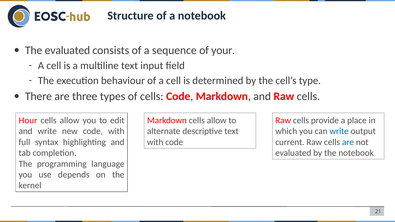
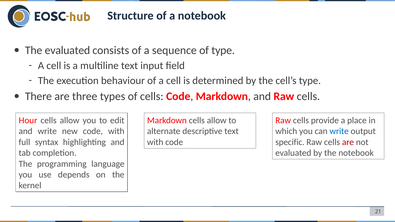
of your: your -> type (223, 50)
current: current -> specific (290, 142)
are colour: blue -> red (348, 142)
